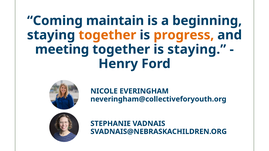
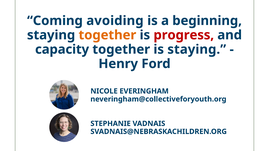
maintain: maintain -> avoiding (115, 21)
progress colour: orange -> red (184, 35)
meeting: meeting -> capacity (62, 49)
